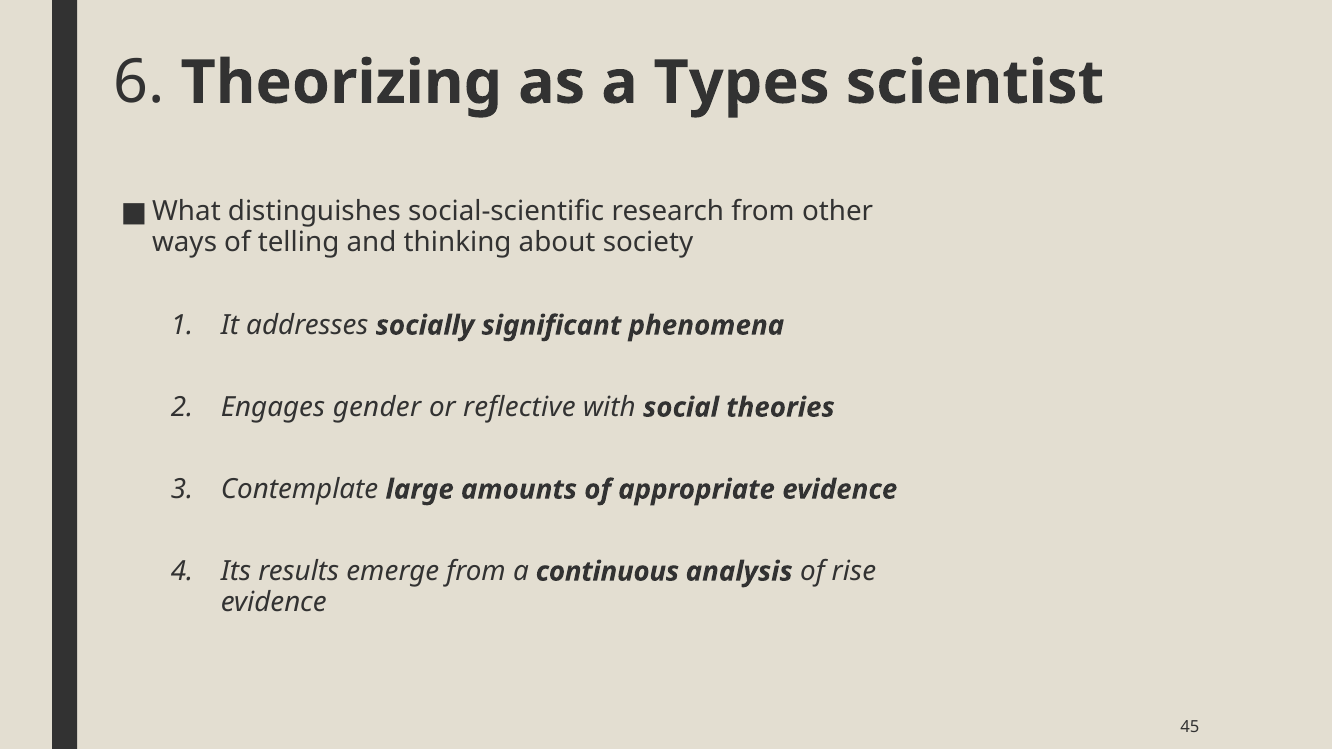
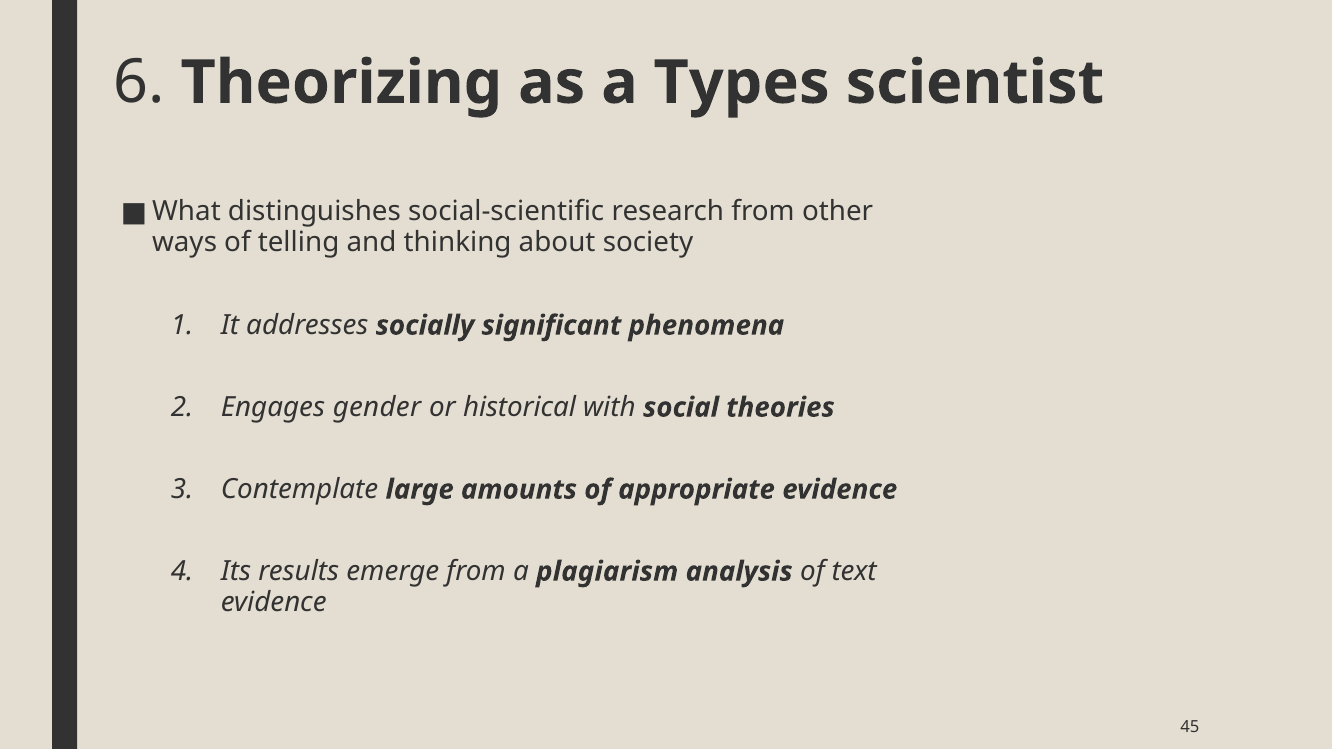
reflective: reflective -> historical (520, 408)
continuous: continuous -> plagiarism (607, 572)
rise: rise -> text (854, 572)
